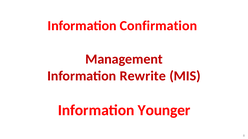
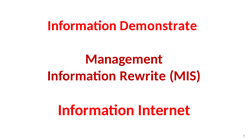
Confirmation: Confirmation -> Demonstrate (158, 26)
Younger: Younger -> Internet (164, 111)
